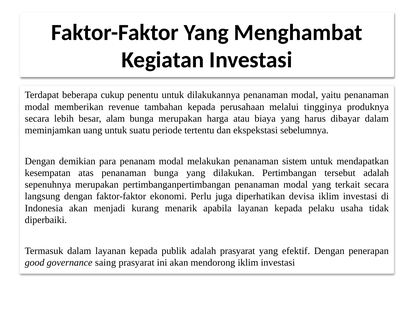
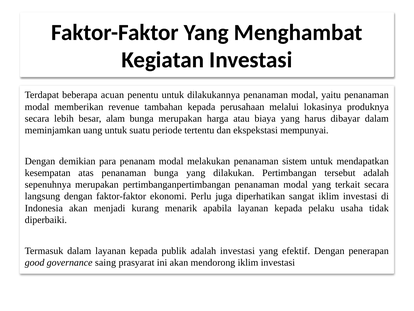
cukup: cukup -> acuan (112, 95)
tingginya: tingginya -> lokasinya (323, 107)
sebelumnya: sebelumnya -> mempunyai (304, 130)
devisa: devisa -> sangat (302, 196)
adalah prasyarat: prasyarat -> investasi (238, 250)
